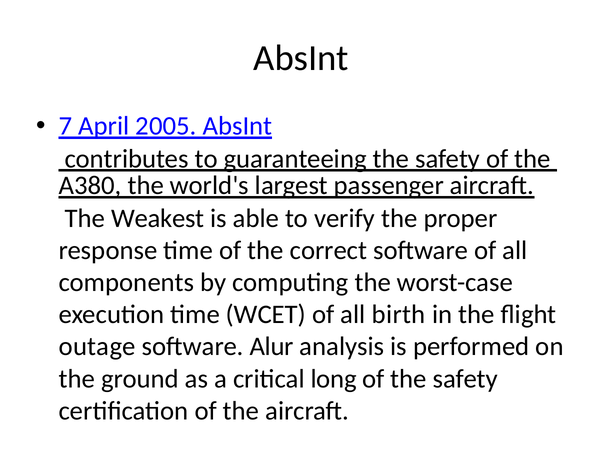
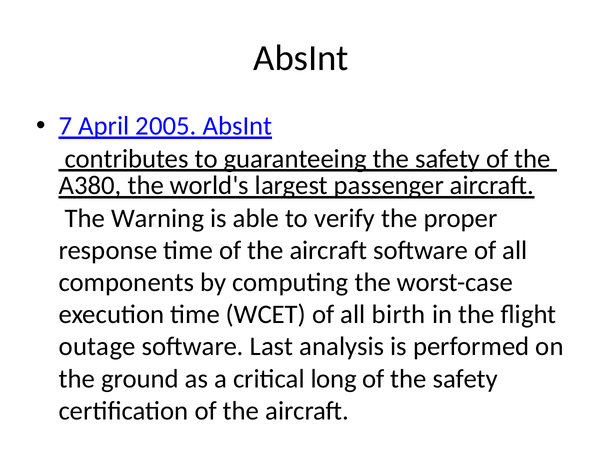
Weakest: Weakest -> Warning (158, 219)
time of the correct: correct -> aircraft (329, 251)
Alur: Alur -> Last (272, 347)
